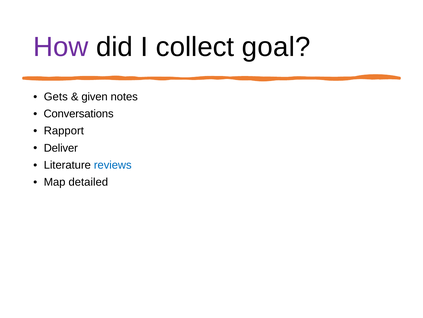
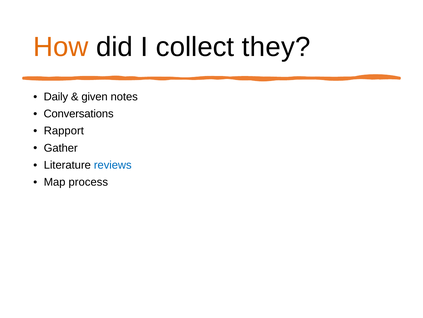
How colour: purple -> orange (61, 47)
goal: goal -> they (276, 47)
Gets: Gets -> Daily (56, 97)
Deliver: Deliver -> Gather (61, 148)
detailed: detailed -> process (88, 182)
